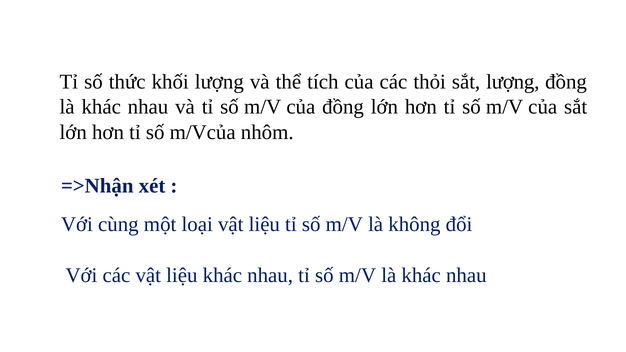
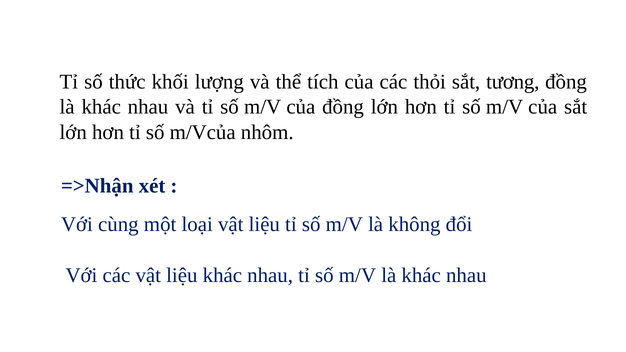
sắt lượng: lượng -> tương (513, 82)
